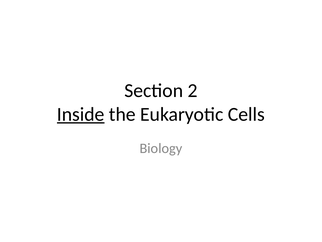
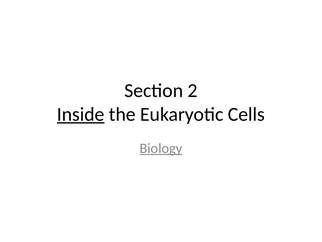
Biology underline: none -> present (161, 148)
